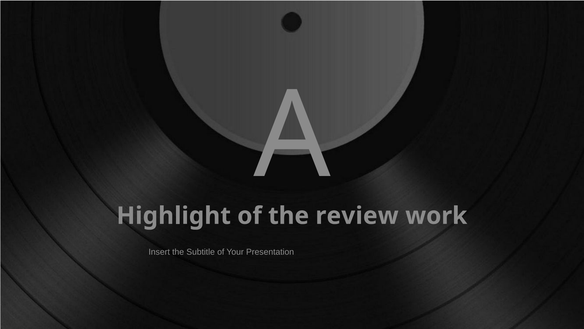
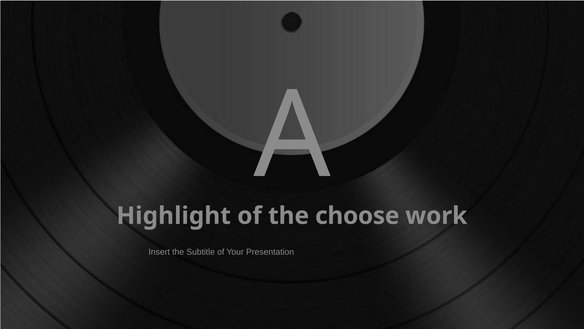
review: review -> choose (357, 216)
